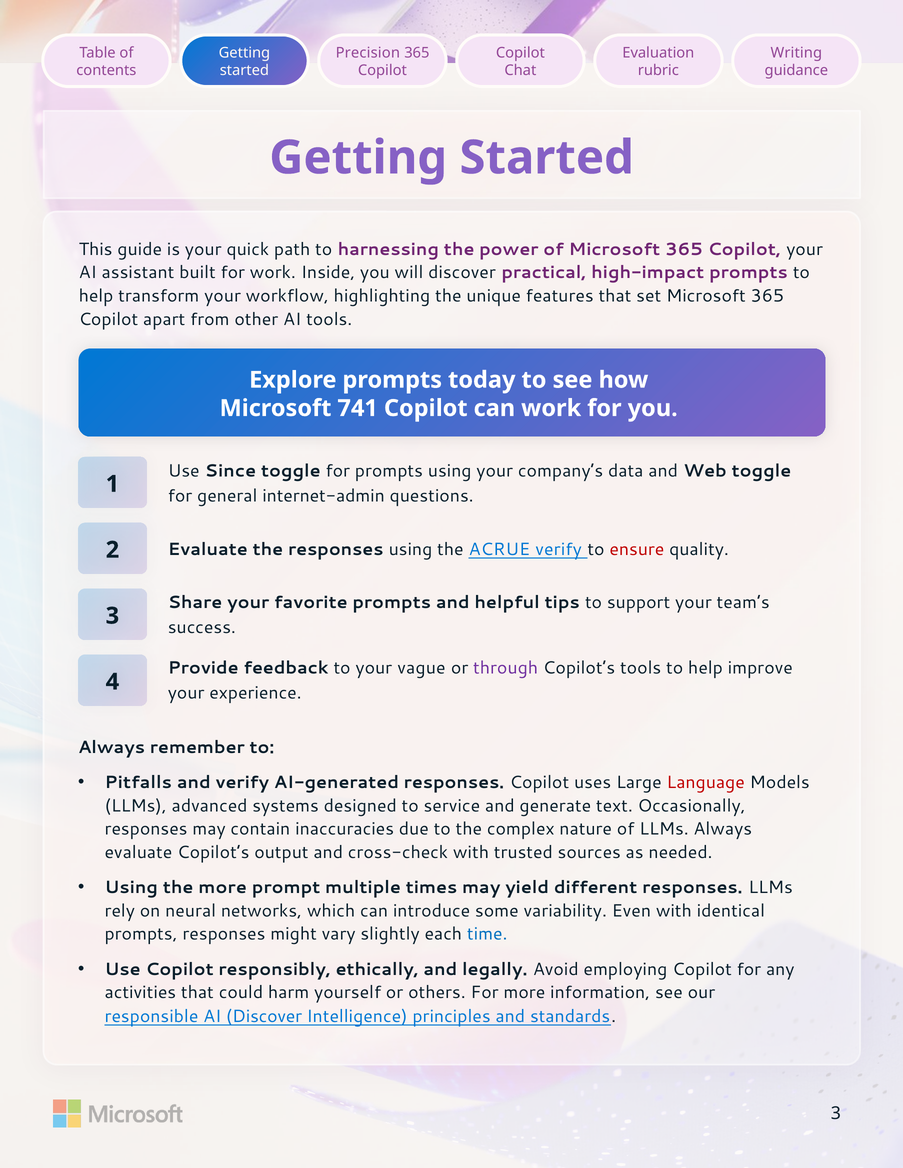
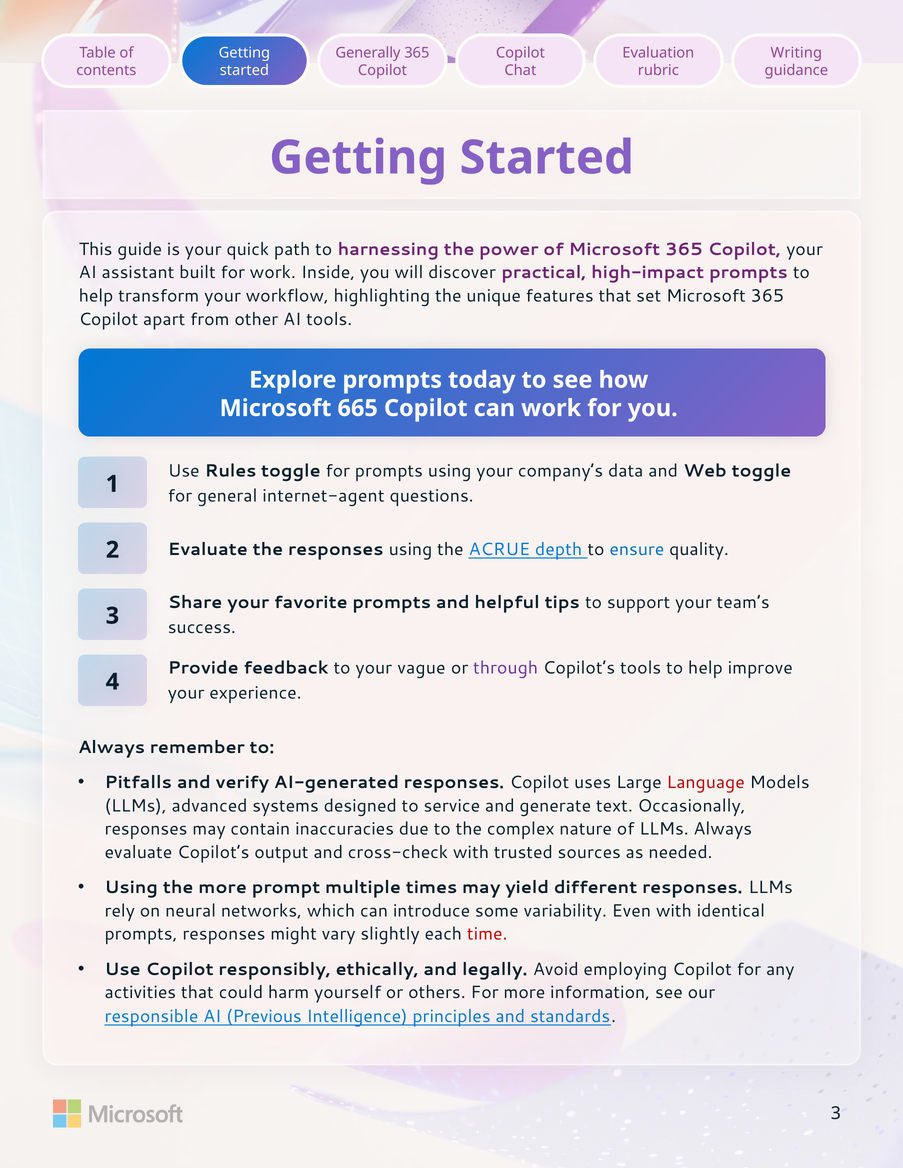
Precision: Precision -> Generally (368, 53)
741: 741 -> 665 (358, 408)
Since: Since -> Rules (231, 471)
internet-admin: internet-admin -> internet-agent (323, 496)
ACRUE verify: verify -> depth (559, 550)
ensure colour: red -> blue (637, 550)
time colour: blue -> red (487, 935)
AI Discover: Discover -> Previous (264, 1017)
